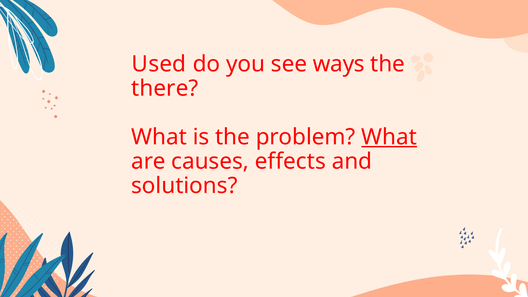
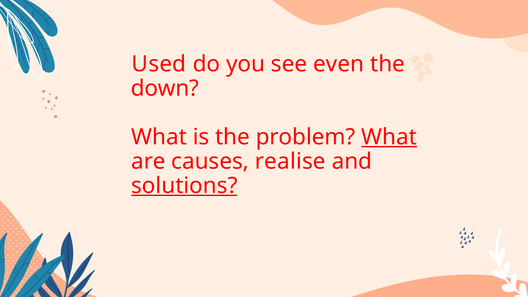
ways: ways -> even (339, 64)
there: there -> down (165, 88)
effects: effects -> realise (290, 161)
solutions underline: none -> present (184, 186)
